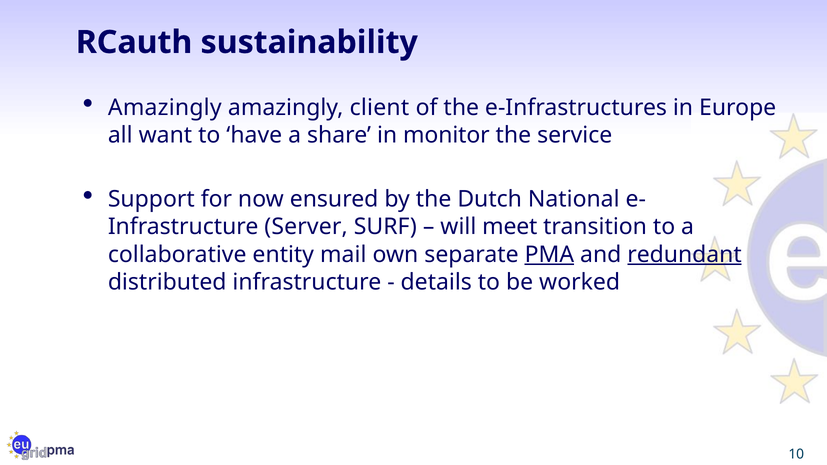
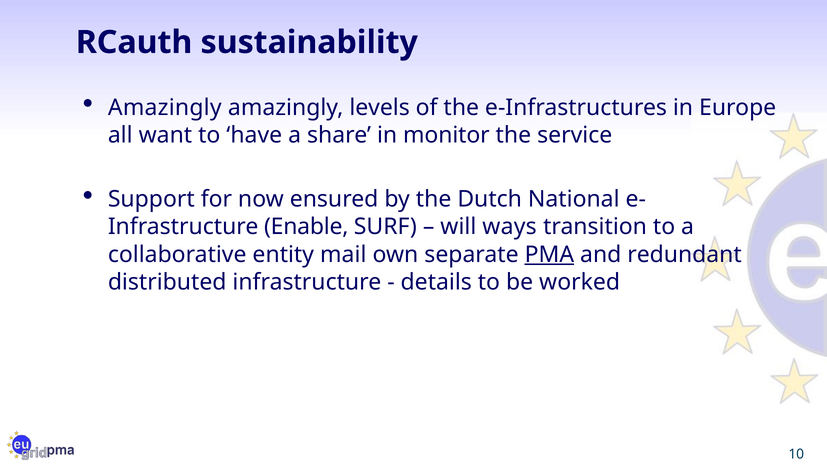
client: client -> levels (380, 108)
Server: Server -> Enable (306, 227)
meet: meet -> ways (510, 227)
redundant underline: present -> none (685, 255)
